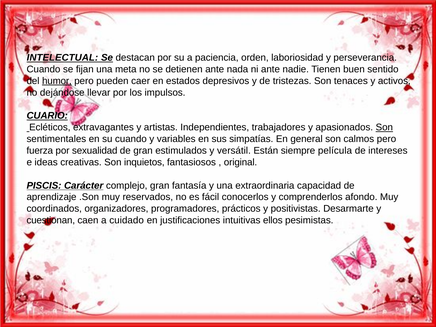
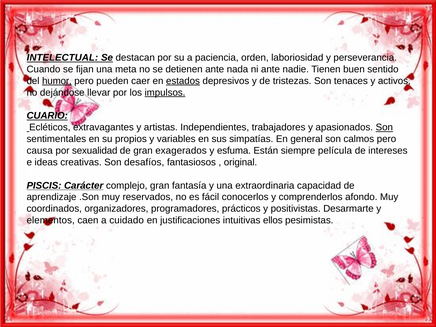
estados underline: none -> present (183, 81)
impulsos underline: none -> present (165, 93)
su cuando: cuando -> propios (131, 139)
fuerza: fuerza -> causa (40, 151)
estimulados: estimulados -> exagerados (181, 151)
versátil: versátil -> esfuma (234, 151)
inquietos: inquietos -> desafíos (144, 162)
cuestionan: cuestionan -> elementos (51, 220)
